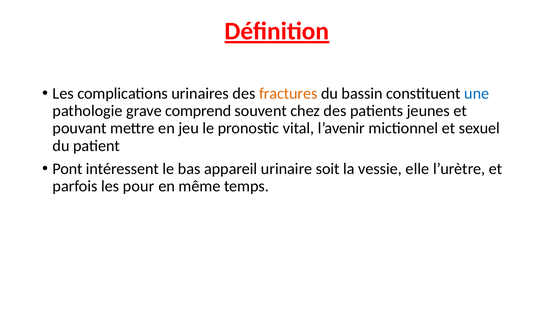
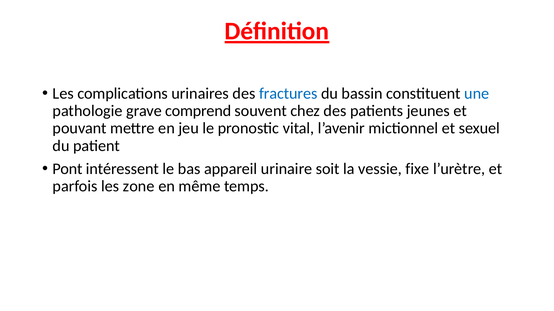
fractures colour: orange -> blue (288, 94)
elle: elle -> fixe (417, 169)
pour: pour -> zone (139, 187)
